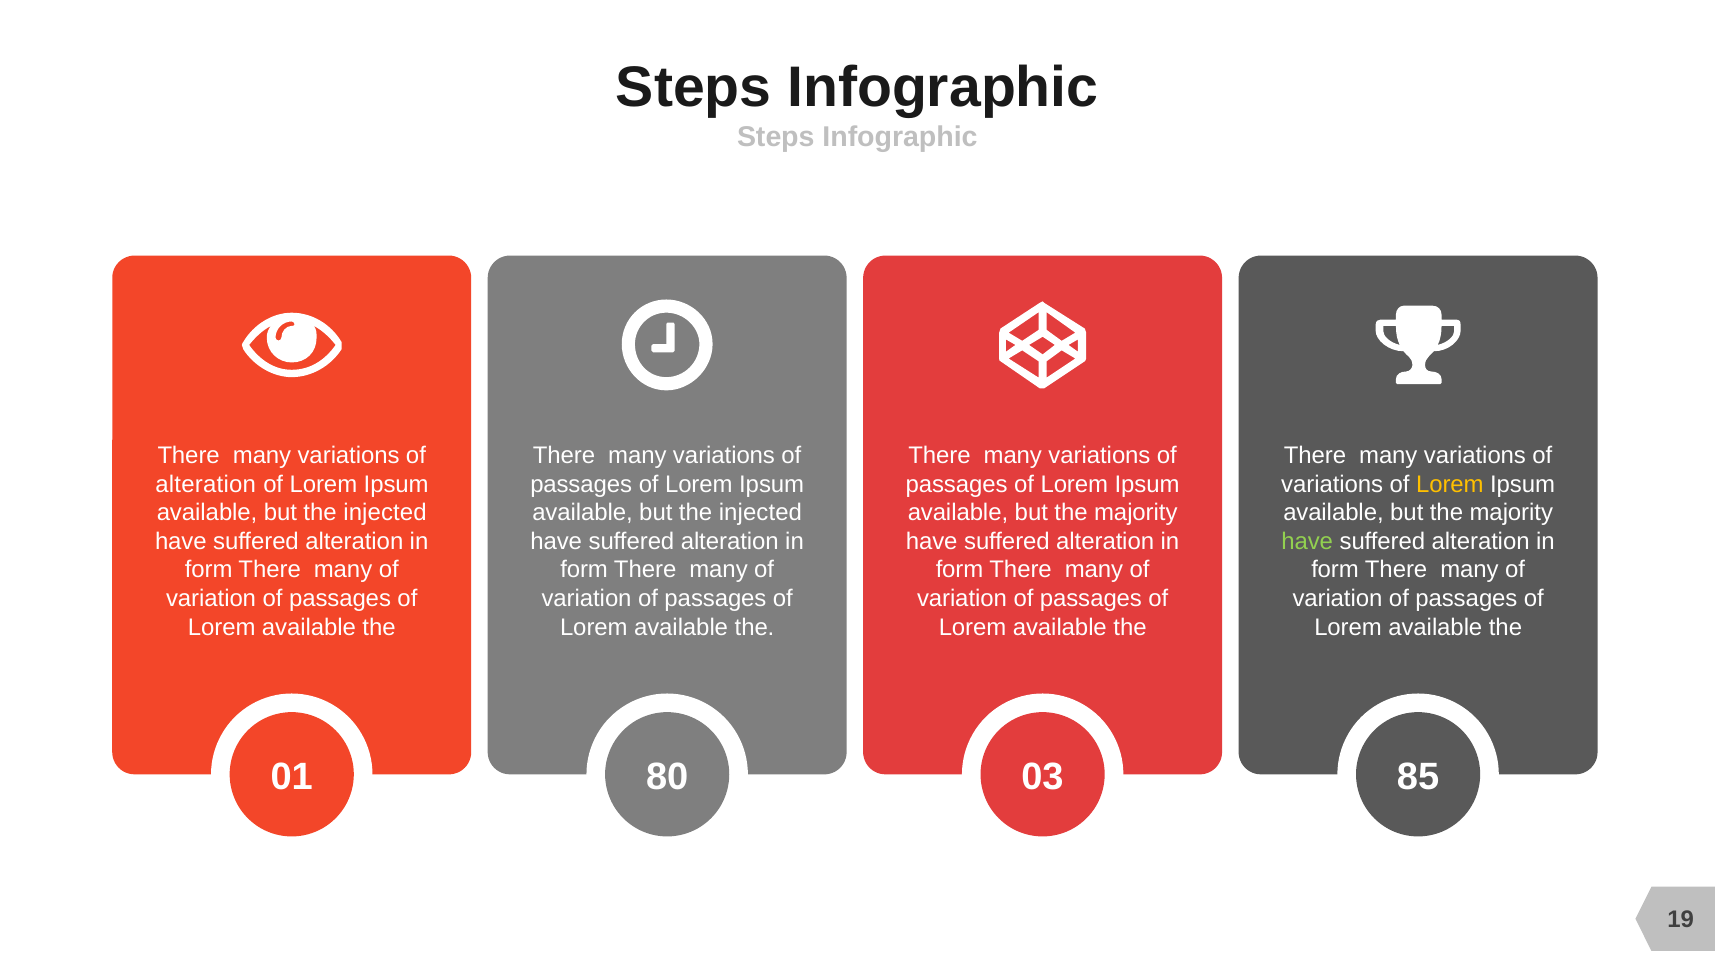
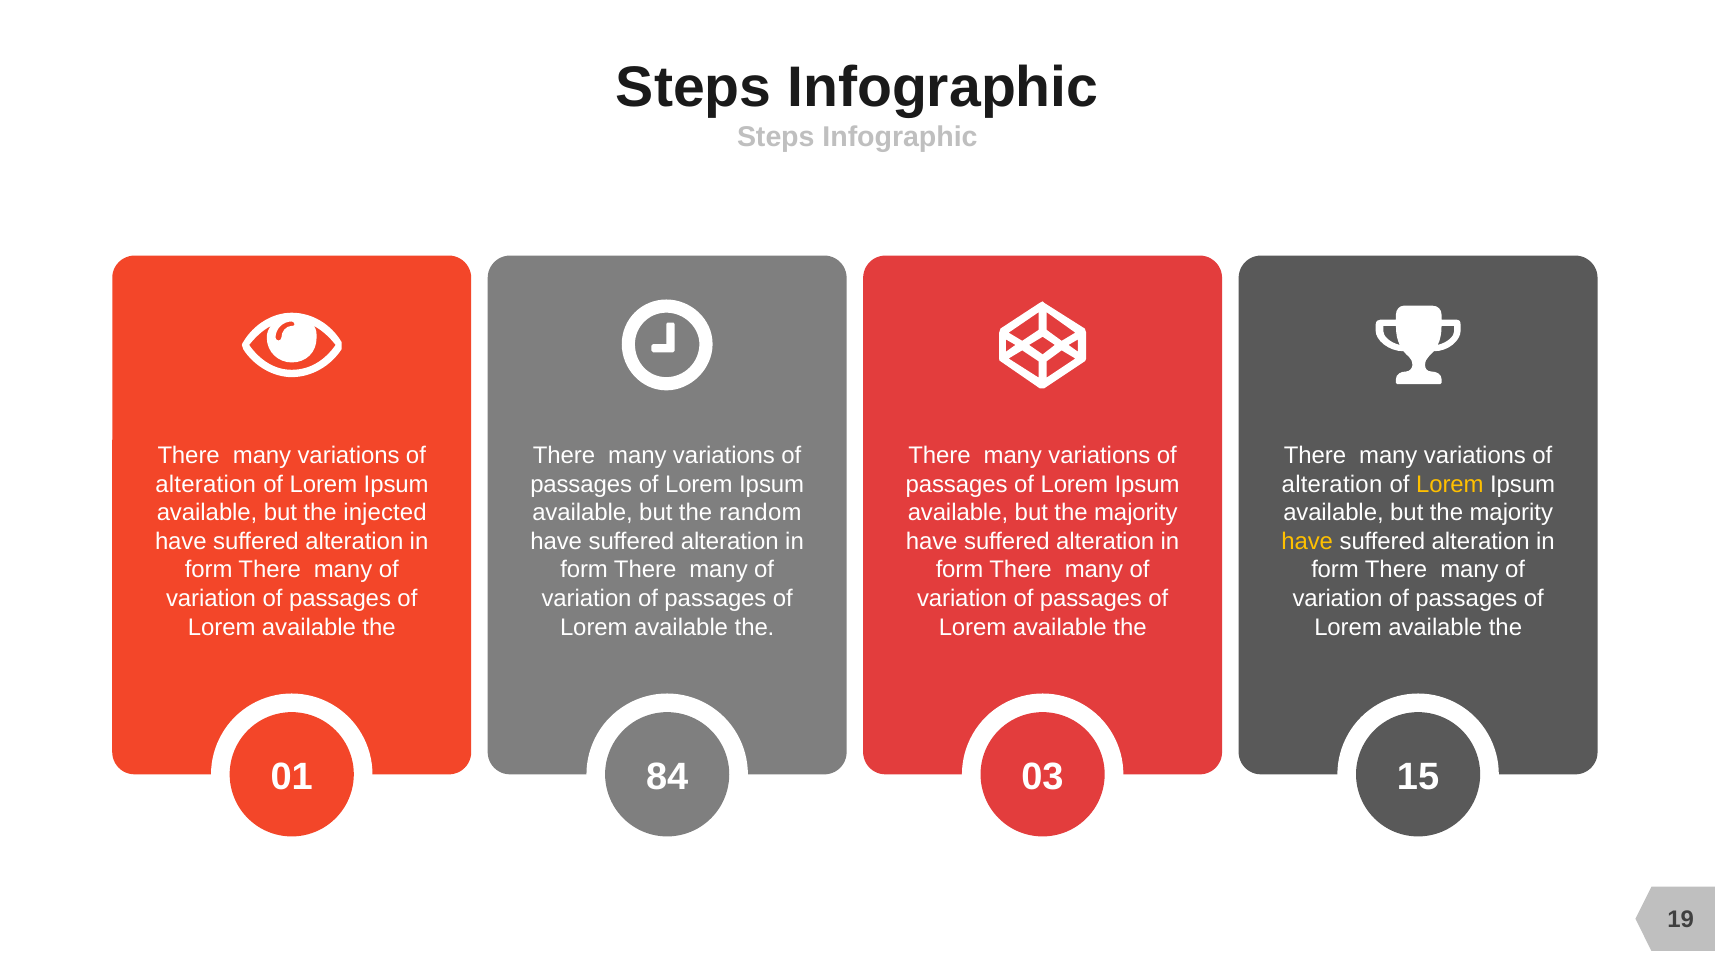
variations: variations -> alteration (1332, 484)
injected: injected -> random (760, 513)
have colour: light green -> yellow (1307, 541)
80: 80 -> 84 (667, 777)
85: 85 -> 15 (1418, 777)
